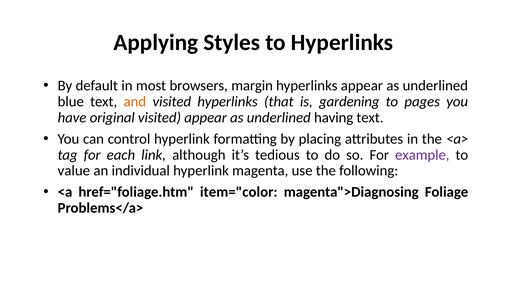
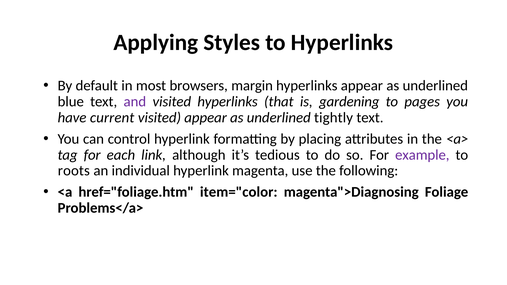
and colour: orange -> purple (135, 102)
original: original -> current (112, 118)
having: having -> tightly (334, 118)
value: value -> roots (74, 171)
